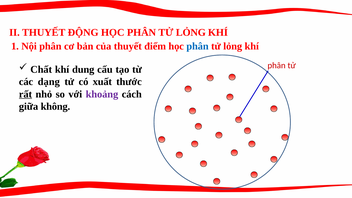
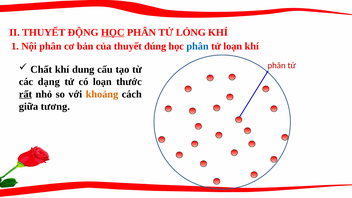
HỌC underline: none -> present (113, 32)
điểm: điểm -> đúng (155, 46)
lỏng: lỏng -> loạn (233, 46)
có xuất: xuất -> loạn (102, 82)
khoảng colour: purple -> orange (102, 94)
không: không -> tương (55, 106)
